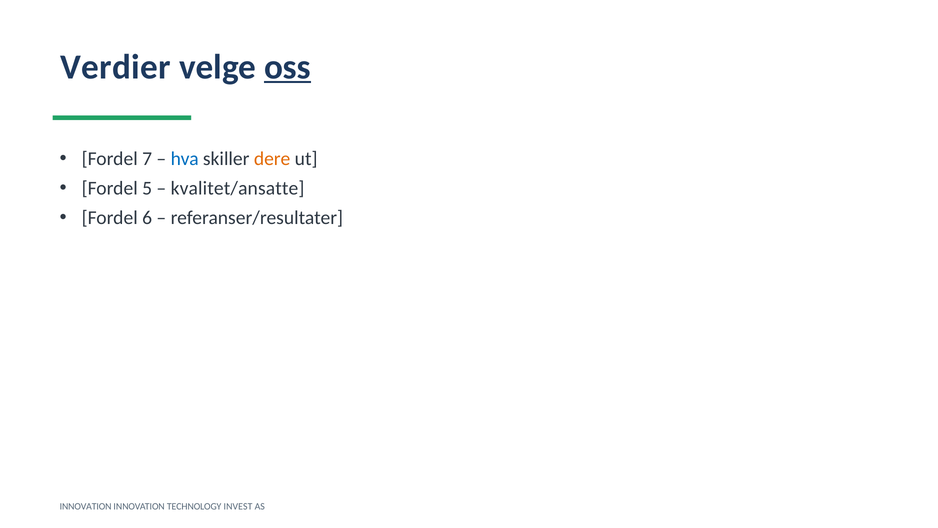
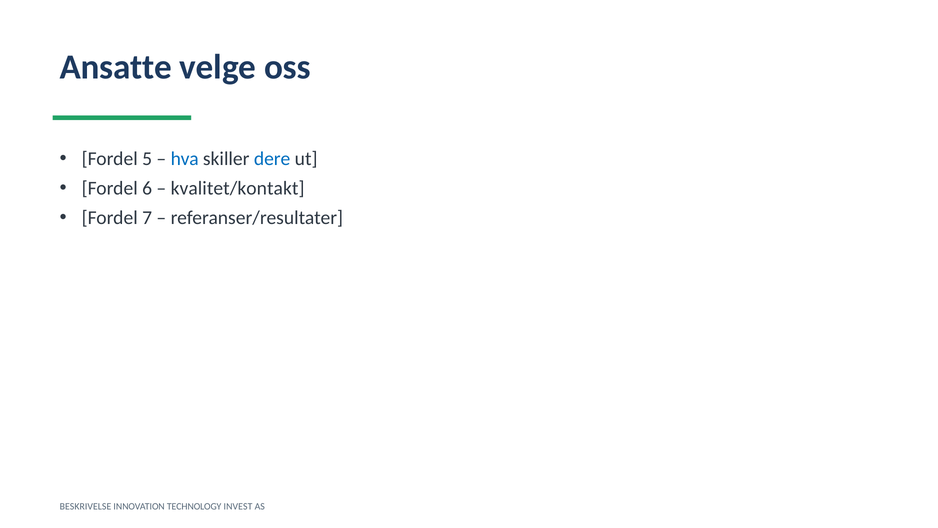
Verdier: Verdier -> Ansatte (116, 67)
oss underline: present -> none (288, 67)
7: 7 -> 5 (147, 159)
dere colour: orange -> blue (272, 159)
5: 5 -> 6 (147, 188)
kvalitet/ansatte: kvalitet/ansatte -> kvalitet/kontakt (238, 188)
6: 6 -> 7 (147, 218)
INNOVATION: INNOVATION -> BESKRIVELSE (85, 506)
